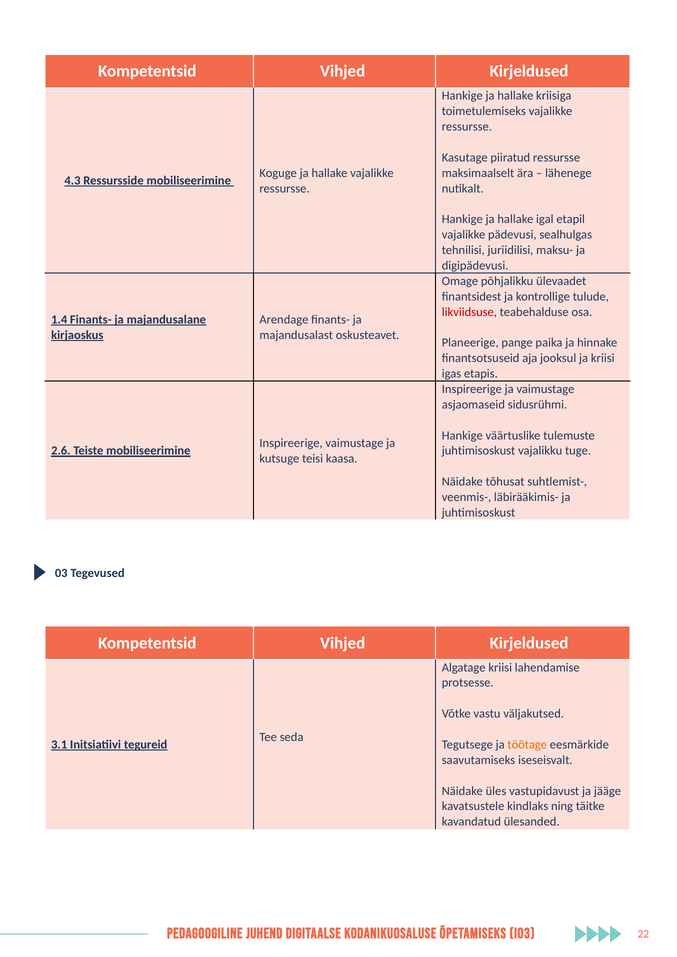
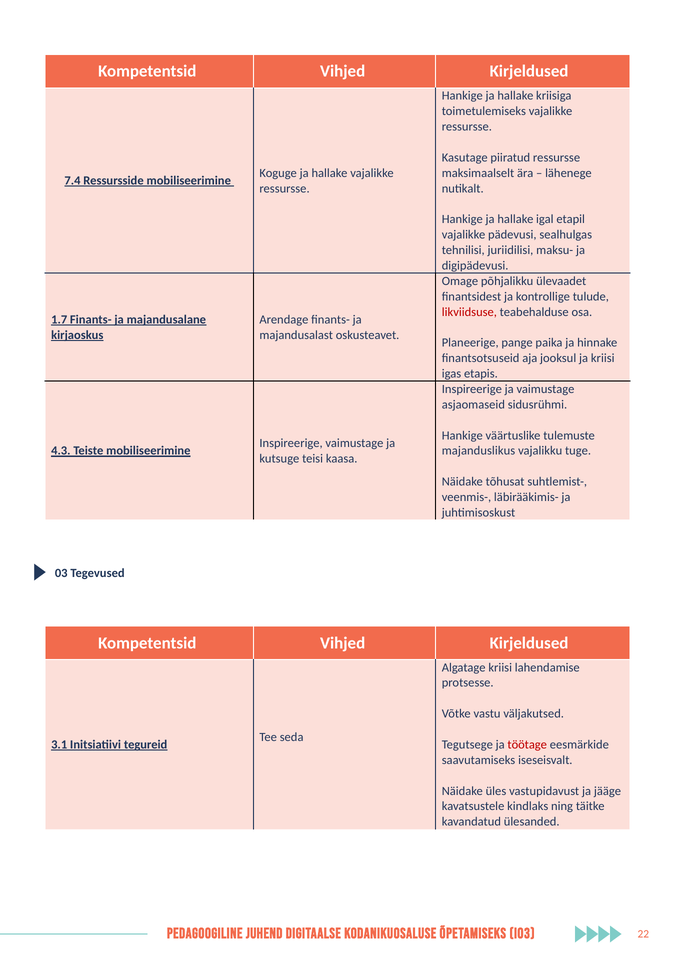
4.3: 4.3 -> 7.4 (72, 181)
1.4: 1.4 -> 1.7 (59, 320)
2.6: 2.6 -> 4.3 (61, 451)
juhtimisoskust: juhtimisoskust -> majanduslikus (478, 451)
töötage colour: orange -> red (527, 745)
